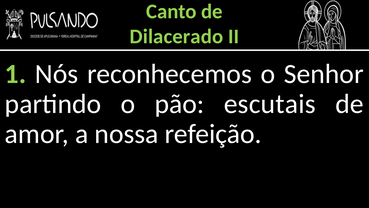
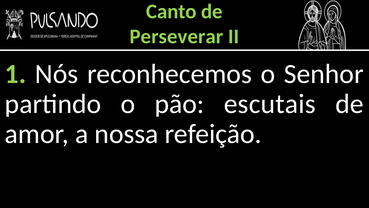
Dilacerado: Dilacerado -> Perseverar (176, 36)
